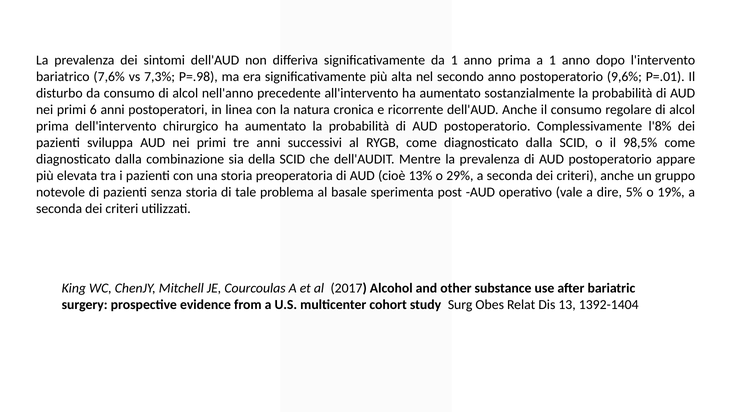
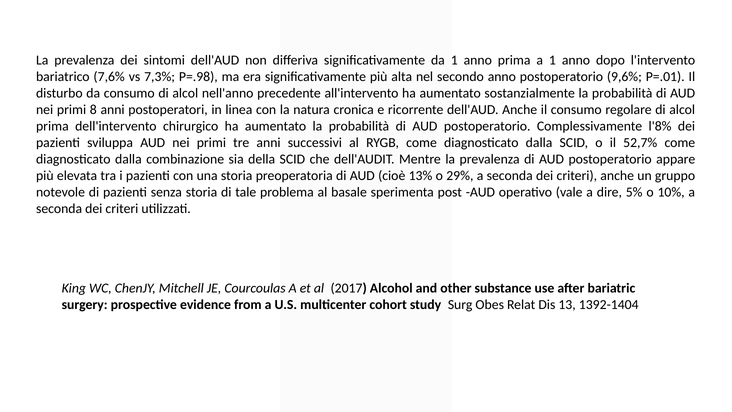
6: 6 -> 8 (93, 110)
98,5%: 98,5% -> 52,7% (640, 143)
19%: 19% -> 10% (671, 192)
